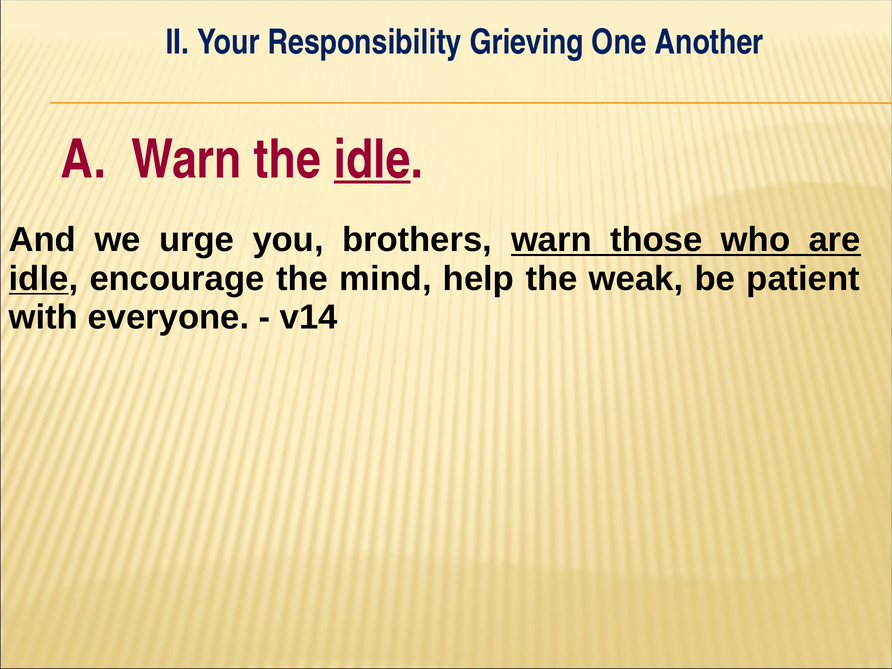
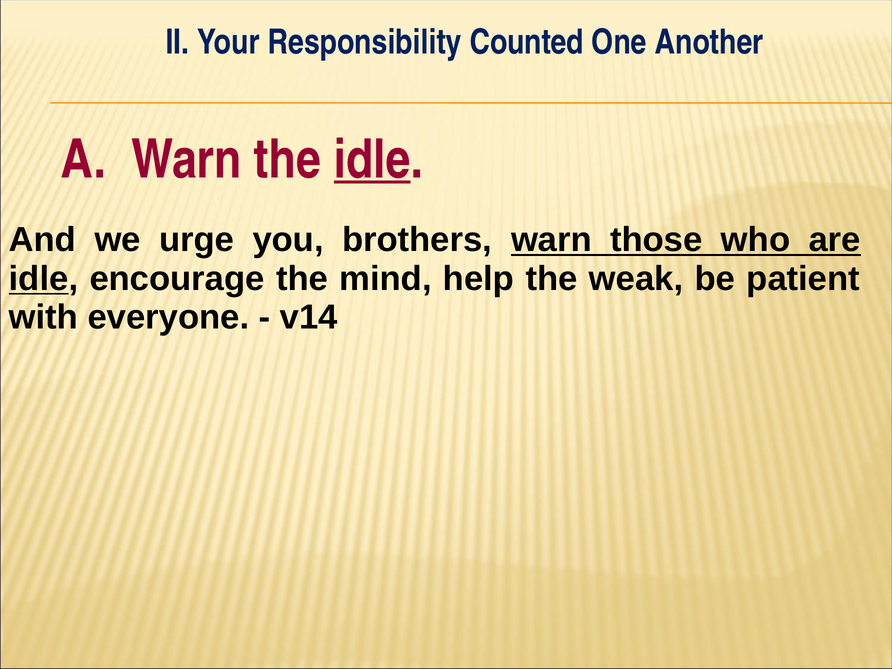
Grieving: Grieving -> Counted (527, 42)
